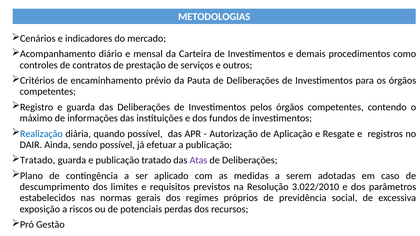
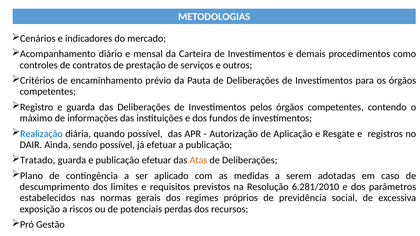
publicação tratado: tratado -> efetuar (156, 160)
Atas colour: purple -> orange (198, 160)
3.022/2010: 3.022/2010 -> 6.281/2010 (316, 187)
